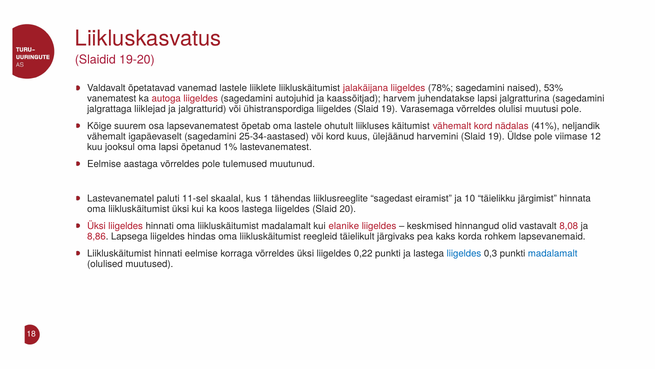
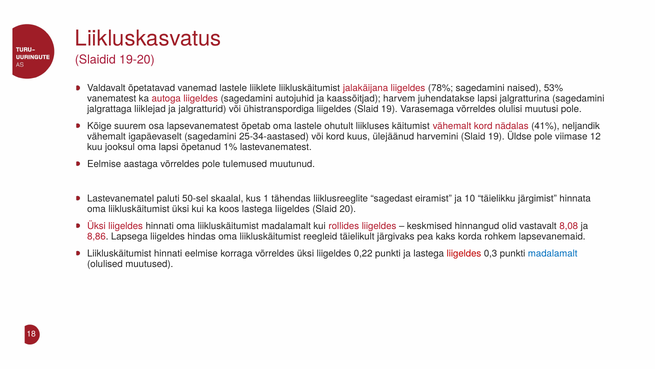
11-sel: 11-sel -> 50-sel (195, 198)
elanike: elanike -> rollides (344, 226)
liigeldes colour: blue -> red (464, 253)
